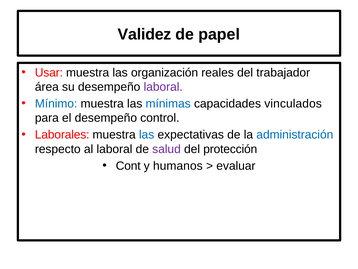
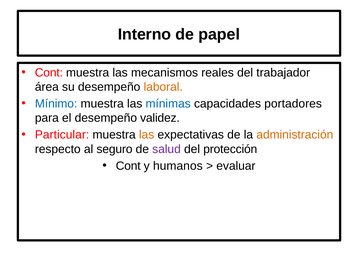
Validez: Validez -> Interno (145, 34)
Usar: Usar -> Cont (49, 72)
organización: organización -> mecanismos (165, 72)
laboral colour: purple -> orange (163, 87)
vinculados: vinculados -> portadores (293, 103)
control: control -> validez (160, 118)
Laborales: Laborales -> Particular (62, 134)
las colour: blue -> orange (147, 134)
administración colour: blue -> orange (295, 134)
al laboral: laboral -> seguro (115, 149)
